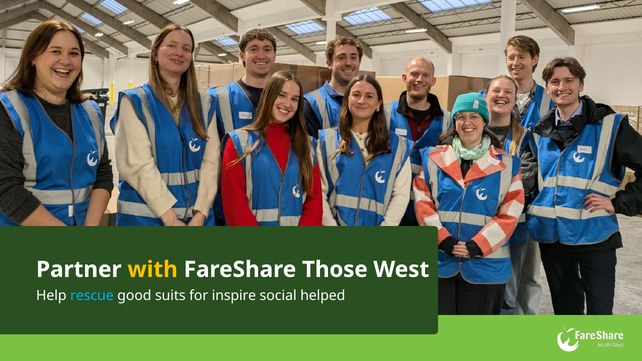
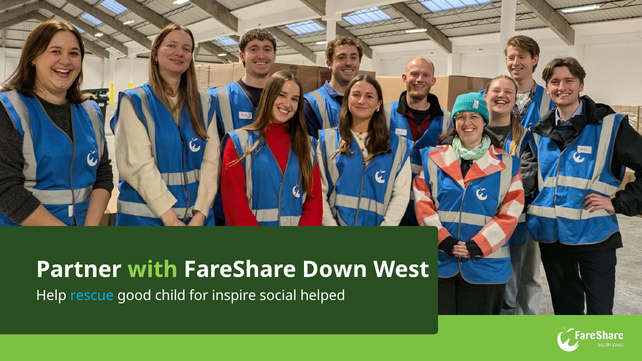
with colour: yellow -> light green (153, 270)
Those: Those -> Down (335, 270)
suits: suits -> child (170, 296)
